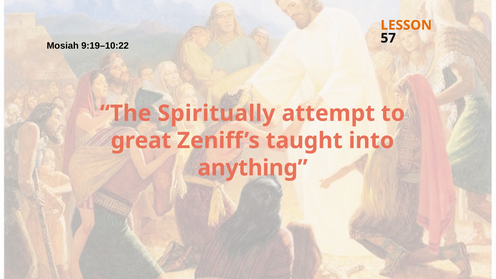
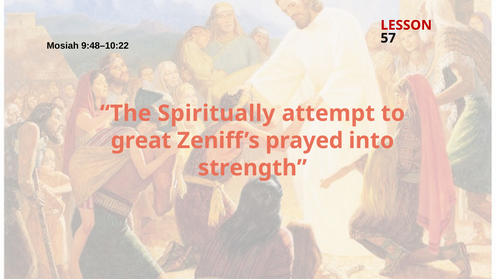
LESSON colour: orange -> red (406, 25)
9:19–10:22: 9:19–10:22 -> 9:48–10:22 (105, 46)
taught: taught -> prayed (304, 141)
anything: anything -> strength (252, 168)
